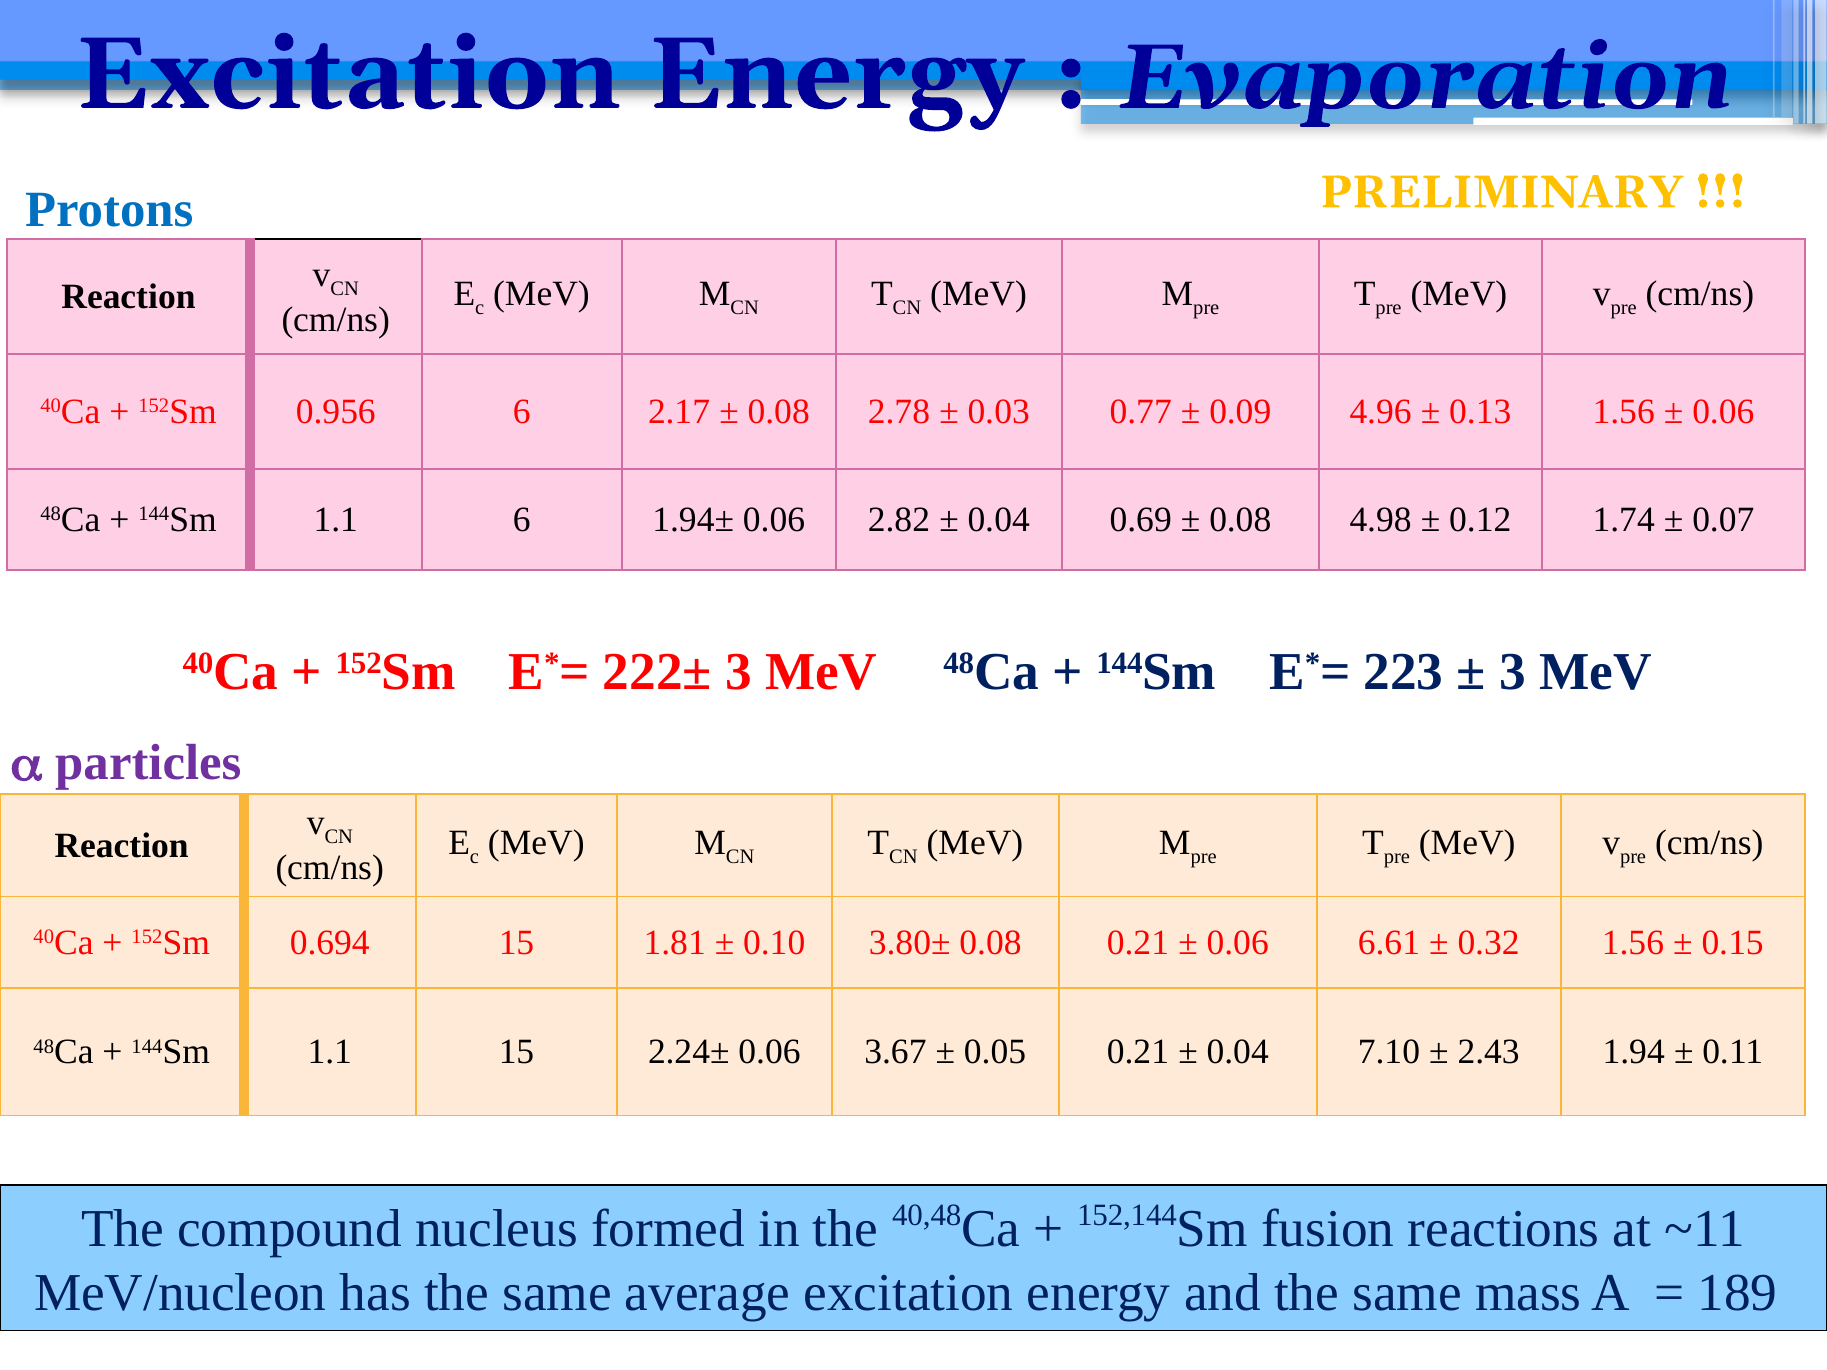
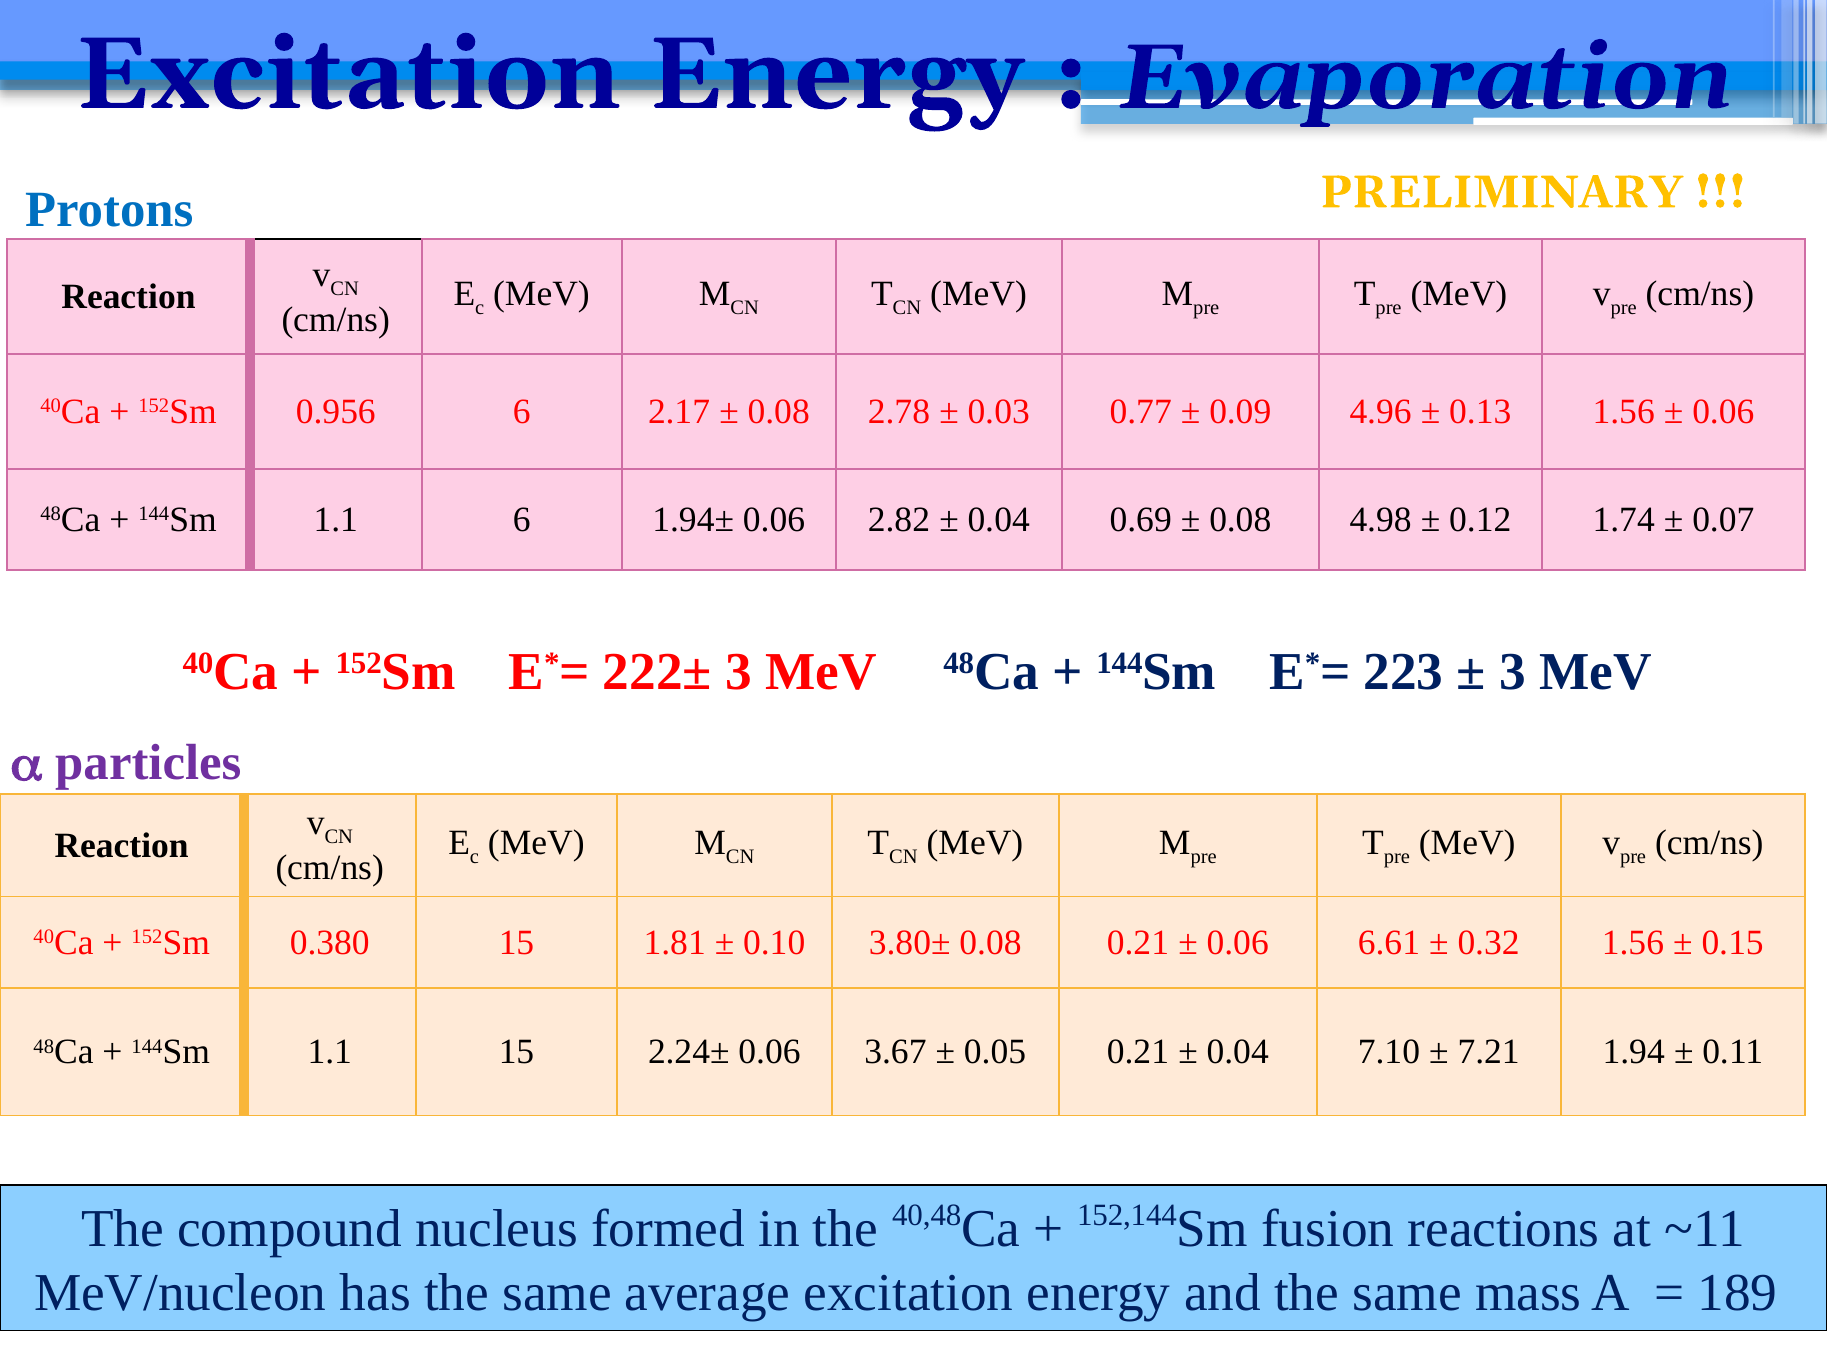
0.694: 0.694 -> 0.380 (330, 943)
2.43: 2.43 -> 7.21 (1489, 1052)
